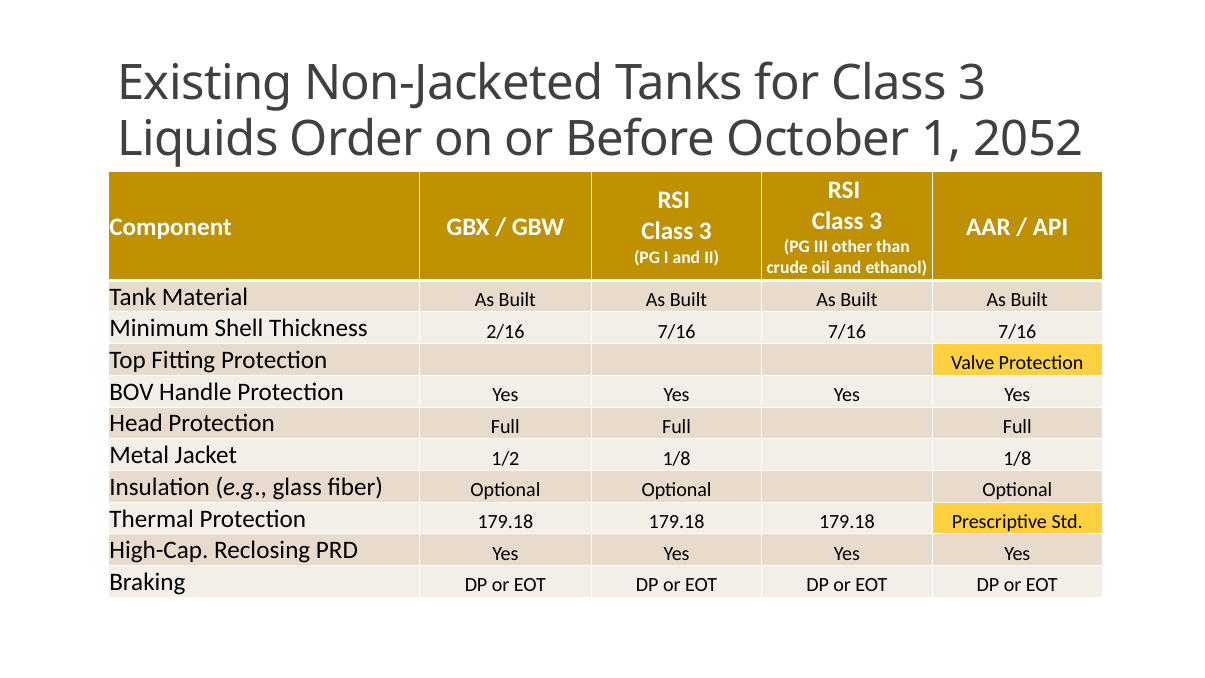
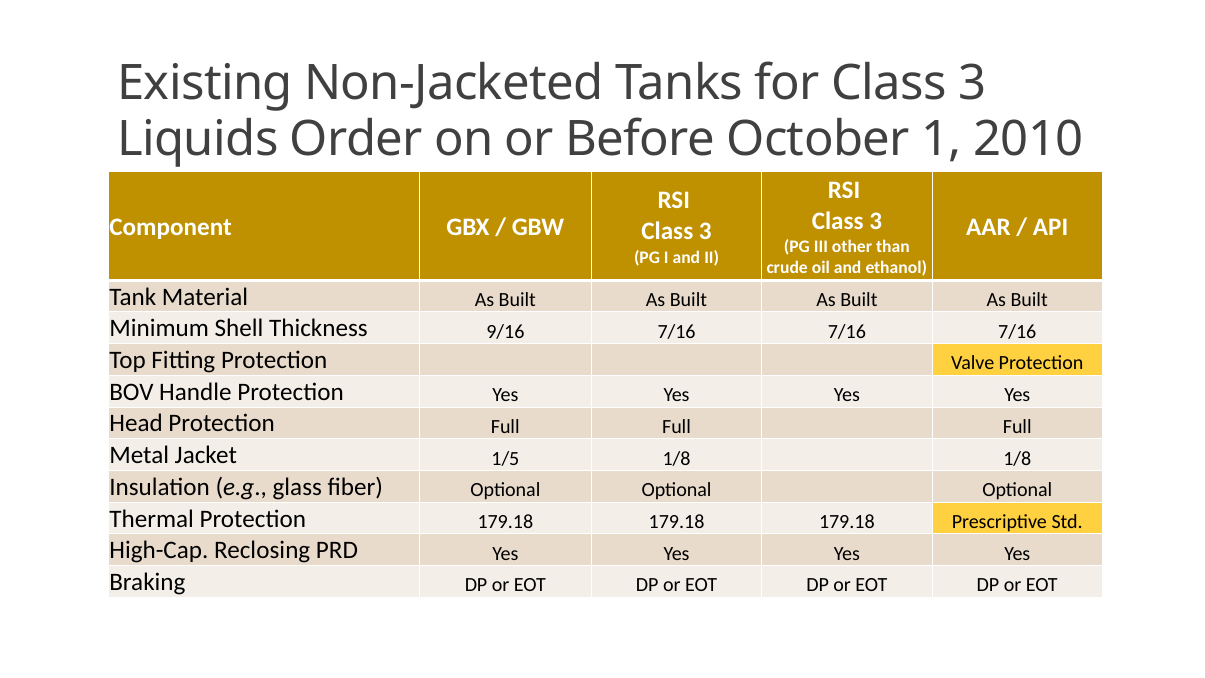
2052: 2052 -> 2010 (1028, 140)
2/16: 2/16 -> 9/16 (505, 332)
1/2: 1/2 -> 1/5 (505, 458)
